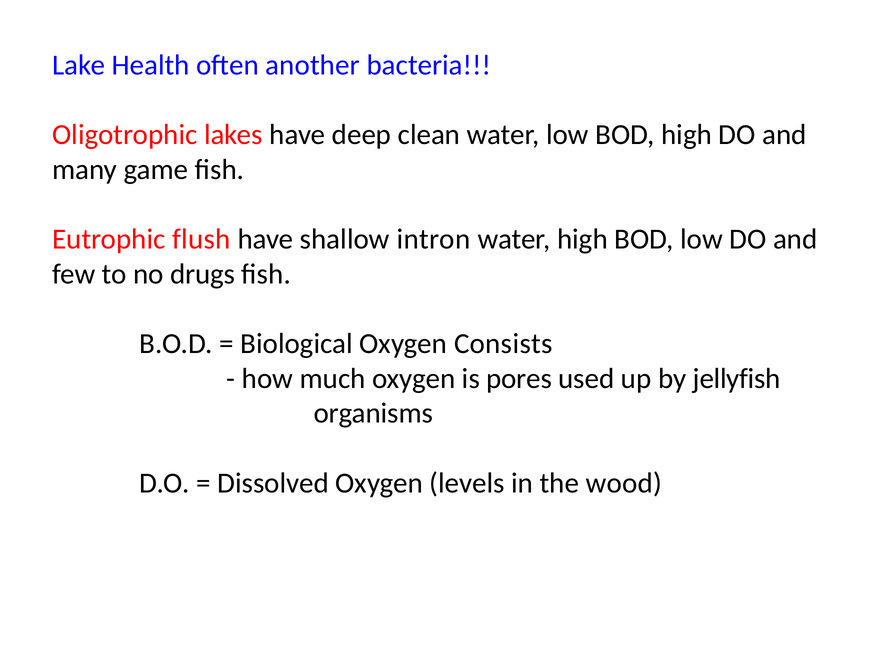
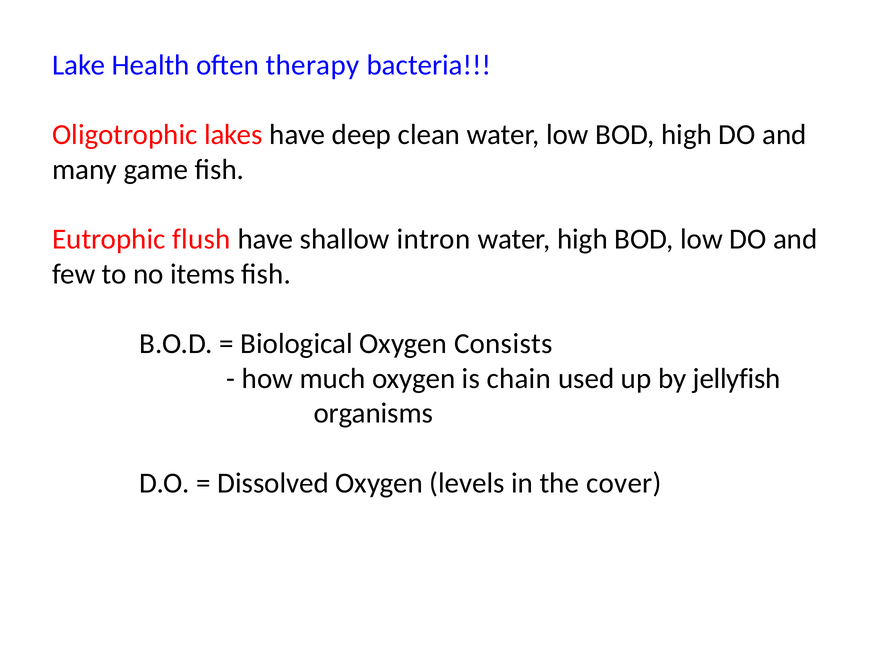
another: another -> therapy (313, 65)
drugs: drugs -> items (203, 274)
pores: pores -> chain (519, 379)
wood: wood -> cover (624, 483)
